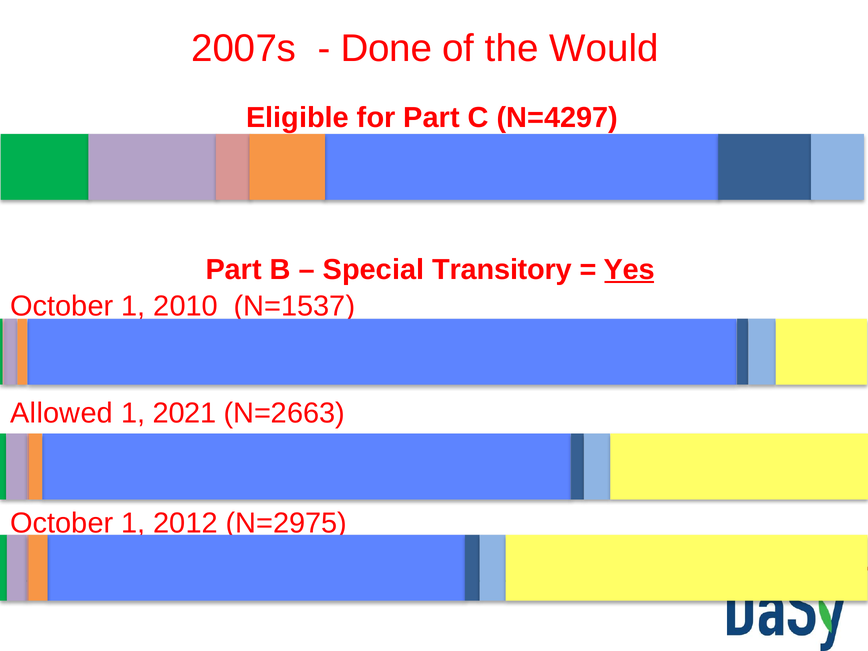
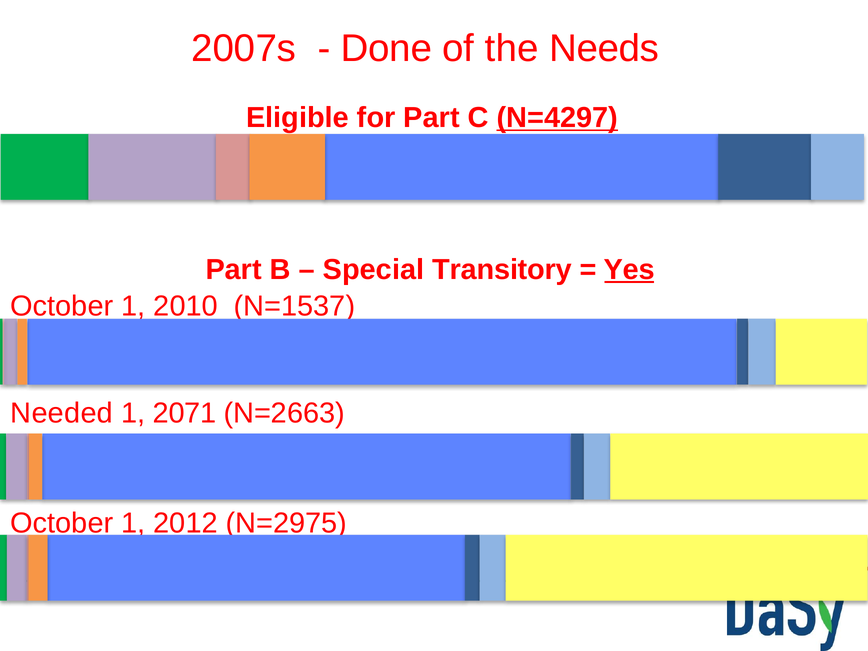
Would: Would -> Needs (604, 49)
N=4297 underline: none -> present (557, 118)
Allowed: Allowed -> Needed (62, 413)
2021: 2021 -> 2071 (185, 413)
